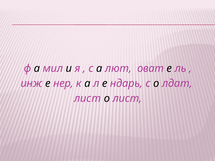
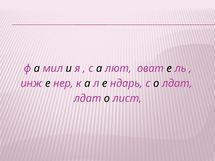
лист: лист -> лдат (88, 99)
